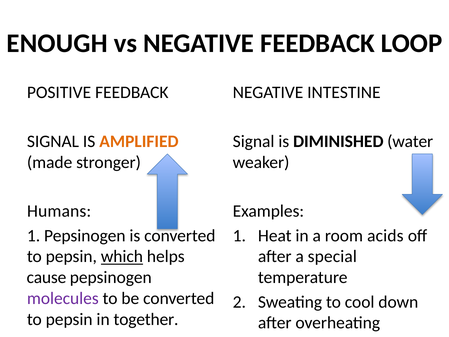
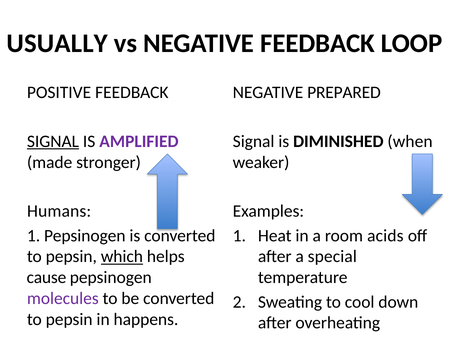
ENOUGH: ENOUGH -> USUALLY (57, 43)
INTESTINE: INTESTINE -> PREPARED (344, 92)
SIGNAL underline: none -> present (53, 141)
AMPLIFIED colour: orange -> purple (139, 141)
water: water -> when (410, 141)
together: together -> happens (146, 319)
